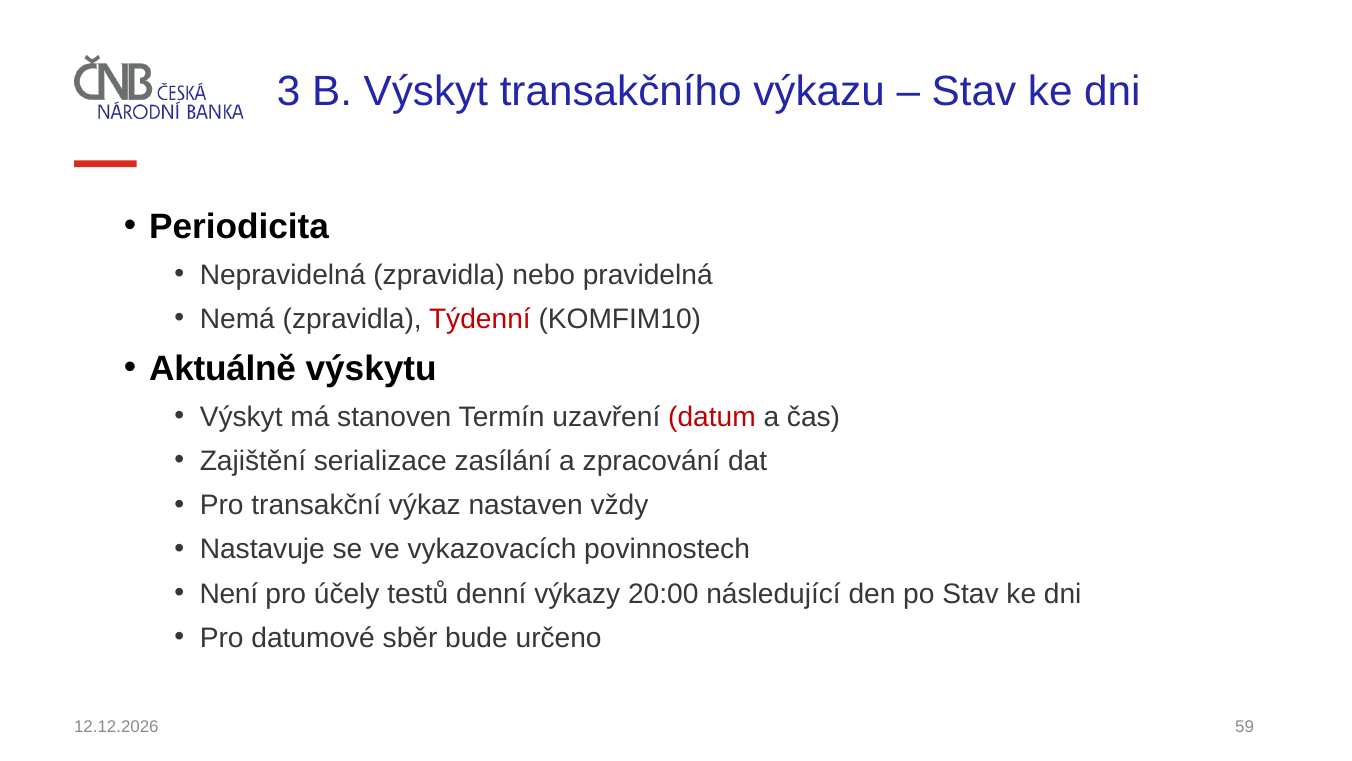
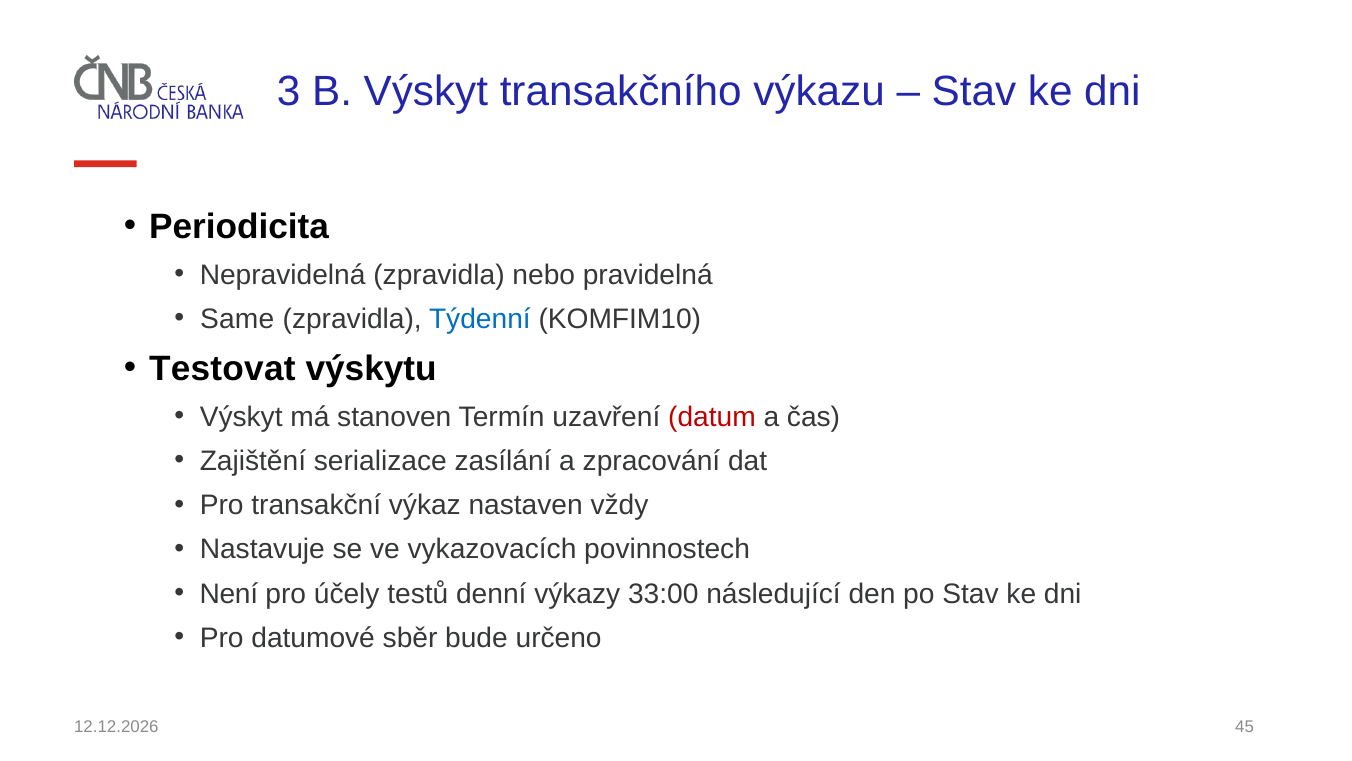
Nemá: Nemá -> Same (237, 319)
Týdenní colour: red -> blue (480, 319)
Aktuálně: Aktuálně -> Testovat (222, 369)
20:00: 20:00 -> 33:00 (663, 593)
59: 59 -> 45 (1245, 726)
